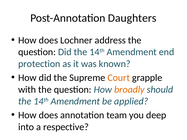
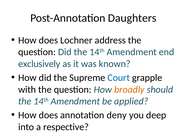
protection: protection -> exclusively (39, 64)
Court colour: orange -> blue (119, 78)
team: team -> deny (117, 115)
